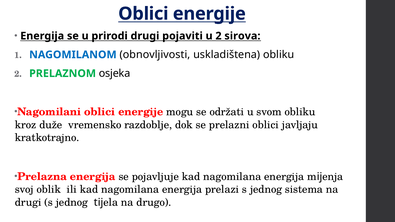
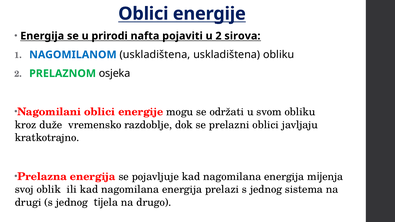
prirodi drugi: drugi -> nafta (145, 36)
NAGOMILANOM obnovljivosti: obnovljivosti -> uskladištena (155, 55)
